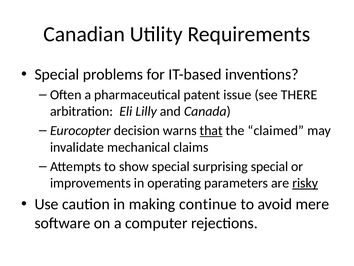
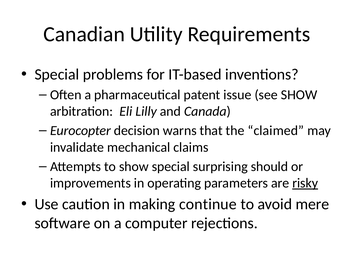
see THERE: THERE -> SHOW (299, 95)
that underline: present -> none (211, 130)
surprising special: special -> should (269, 166)
